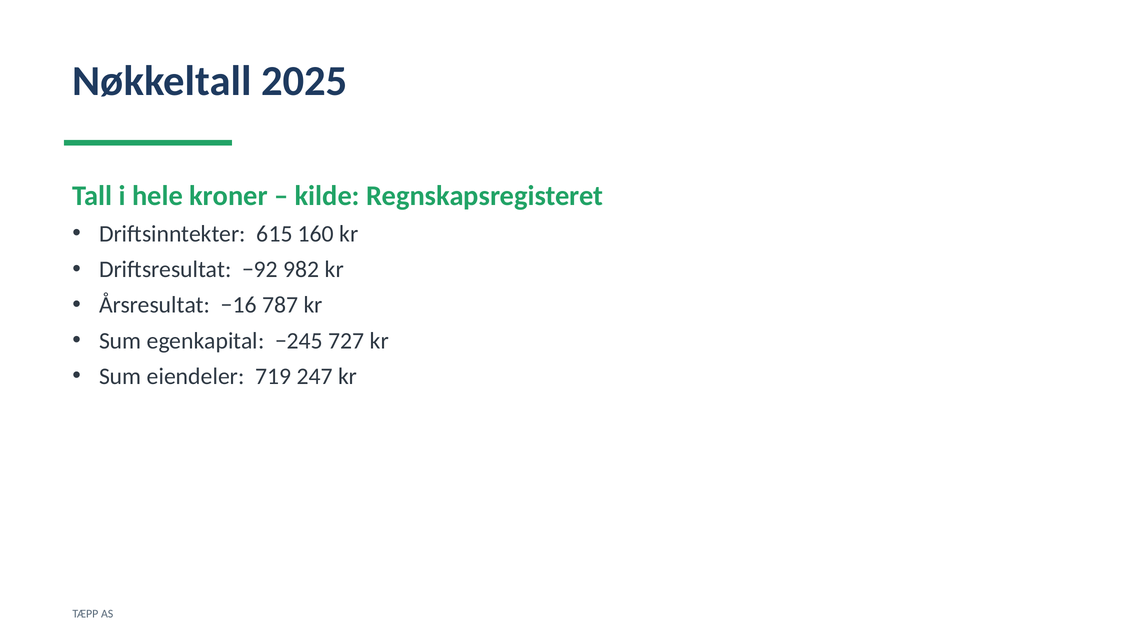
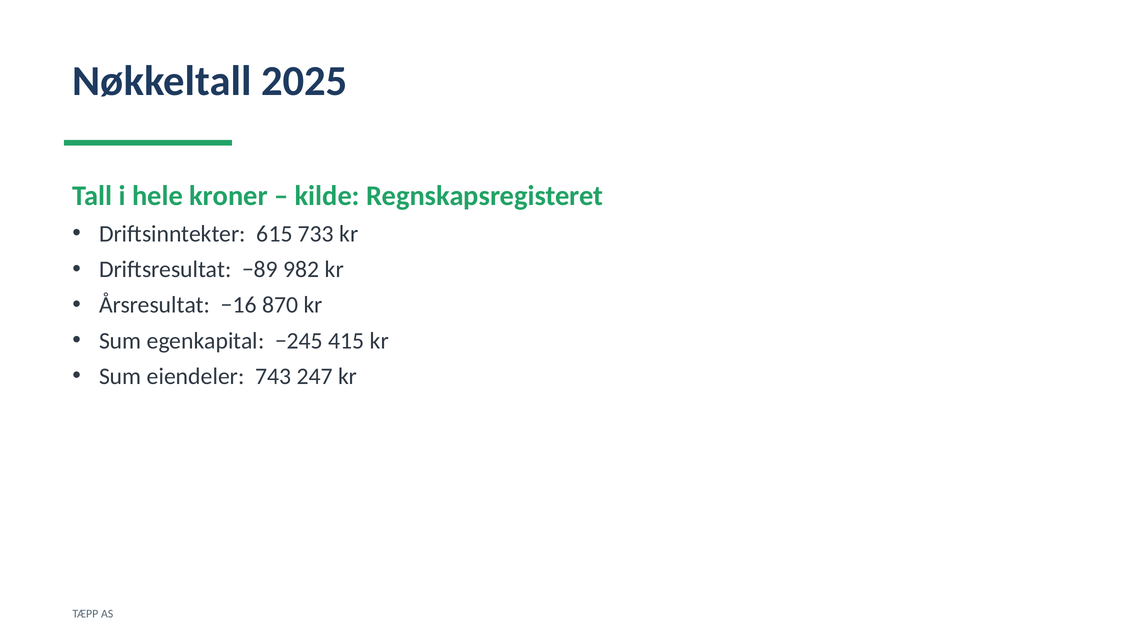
160: 160 -> 733 (316, 234)
−92: −92 -> −89 (260, 270)
787: 787 -> 870 (280, 305)
727: 727 -> 415 (346, 341)
719: 719 -> 743 (273, 376)
